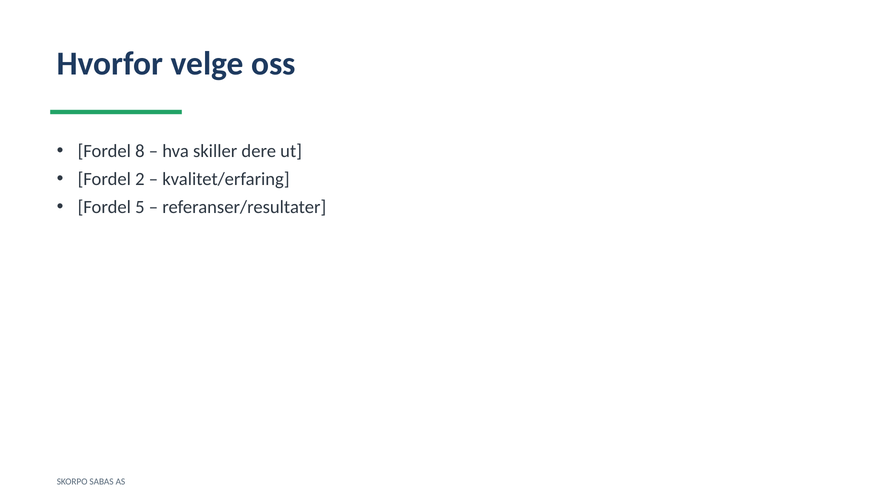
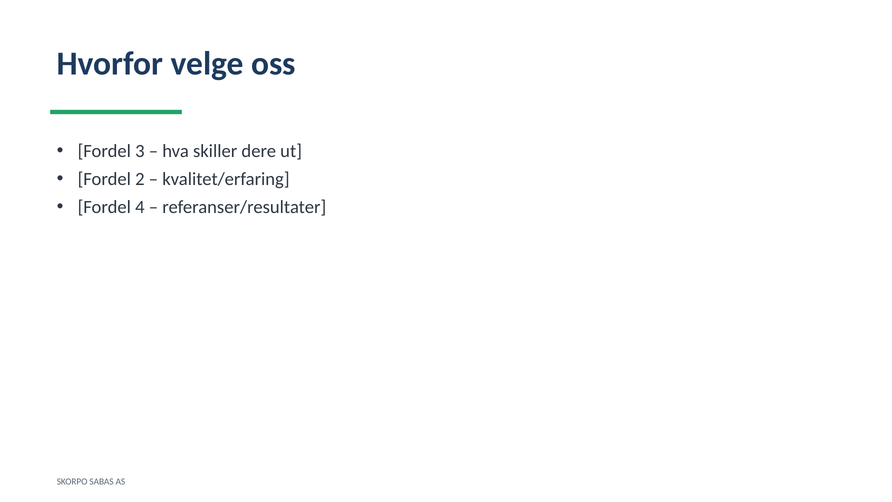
8: 8 -> 3 (140, 151)
5: 5 -> 4 (140, 207)
